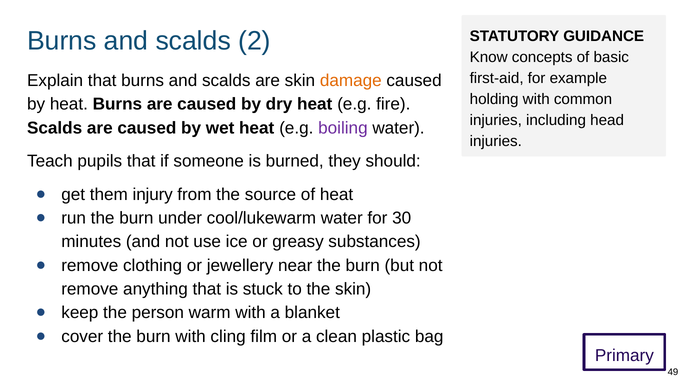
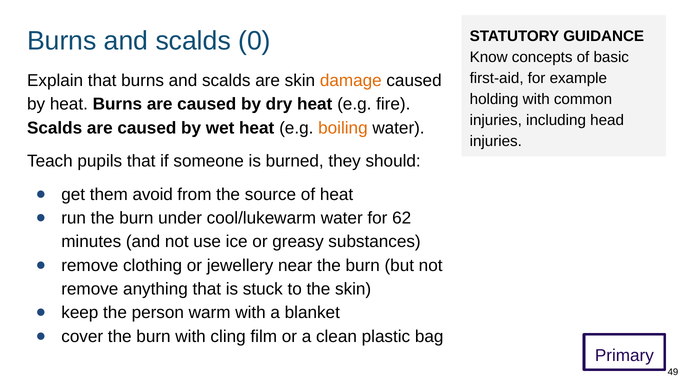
2: 2 -> 0 (255, 41)
boiling colour: purple -> orange (343, 128)
injury: injury -> avoid (153, 194)
30: 30 -> 62 (402, 218)
